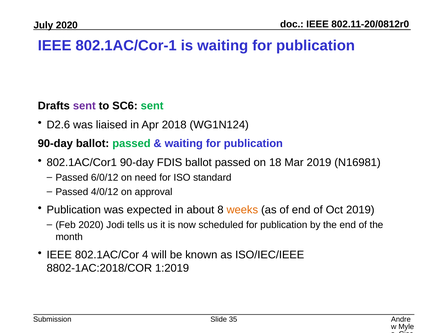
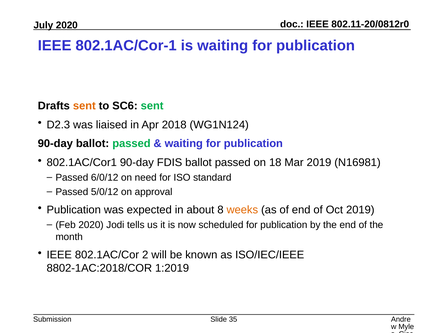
sent colour: purple -> orange (84, 106)
D2.6: D2.6 -> D2.3 (58, 125)
4/0/12: 4/0/12 -> 5/0/12 (105, 192)
4: 4 -> 2 (145, 255)
